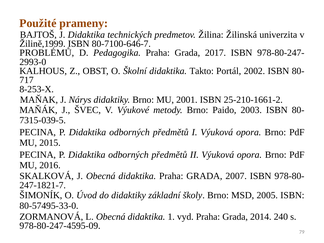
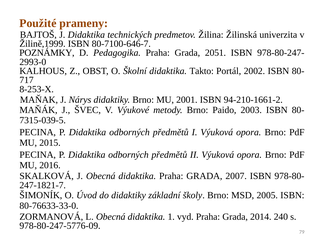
PROBLÉMŮ: PROBLÉMŮ -> POZNÁMKY (47, 53)
2017: 2017 -> 2051 (215, 53)
25-210-1661-2: 25-210-1661-2 -> 94-210-1661-2 (253, 100)
80-57495-33-0: 80-57495-33-0 -> 80-76633-33-0 (49, 206)
978-80-247-4595-09: 978-80-247-4595-09 -> 978-80-247-5776-09 (60, 226)
